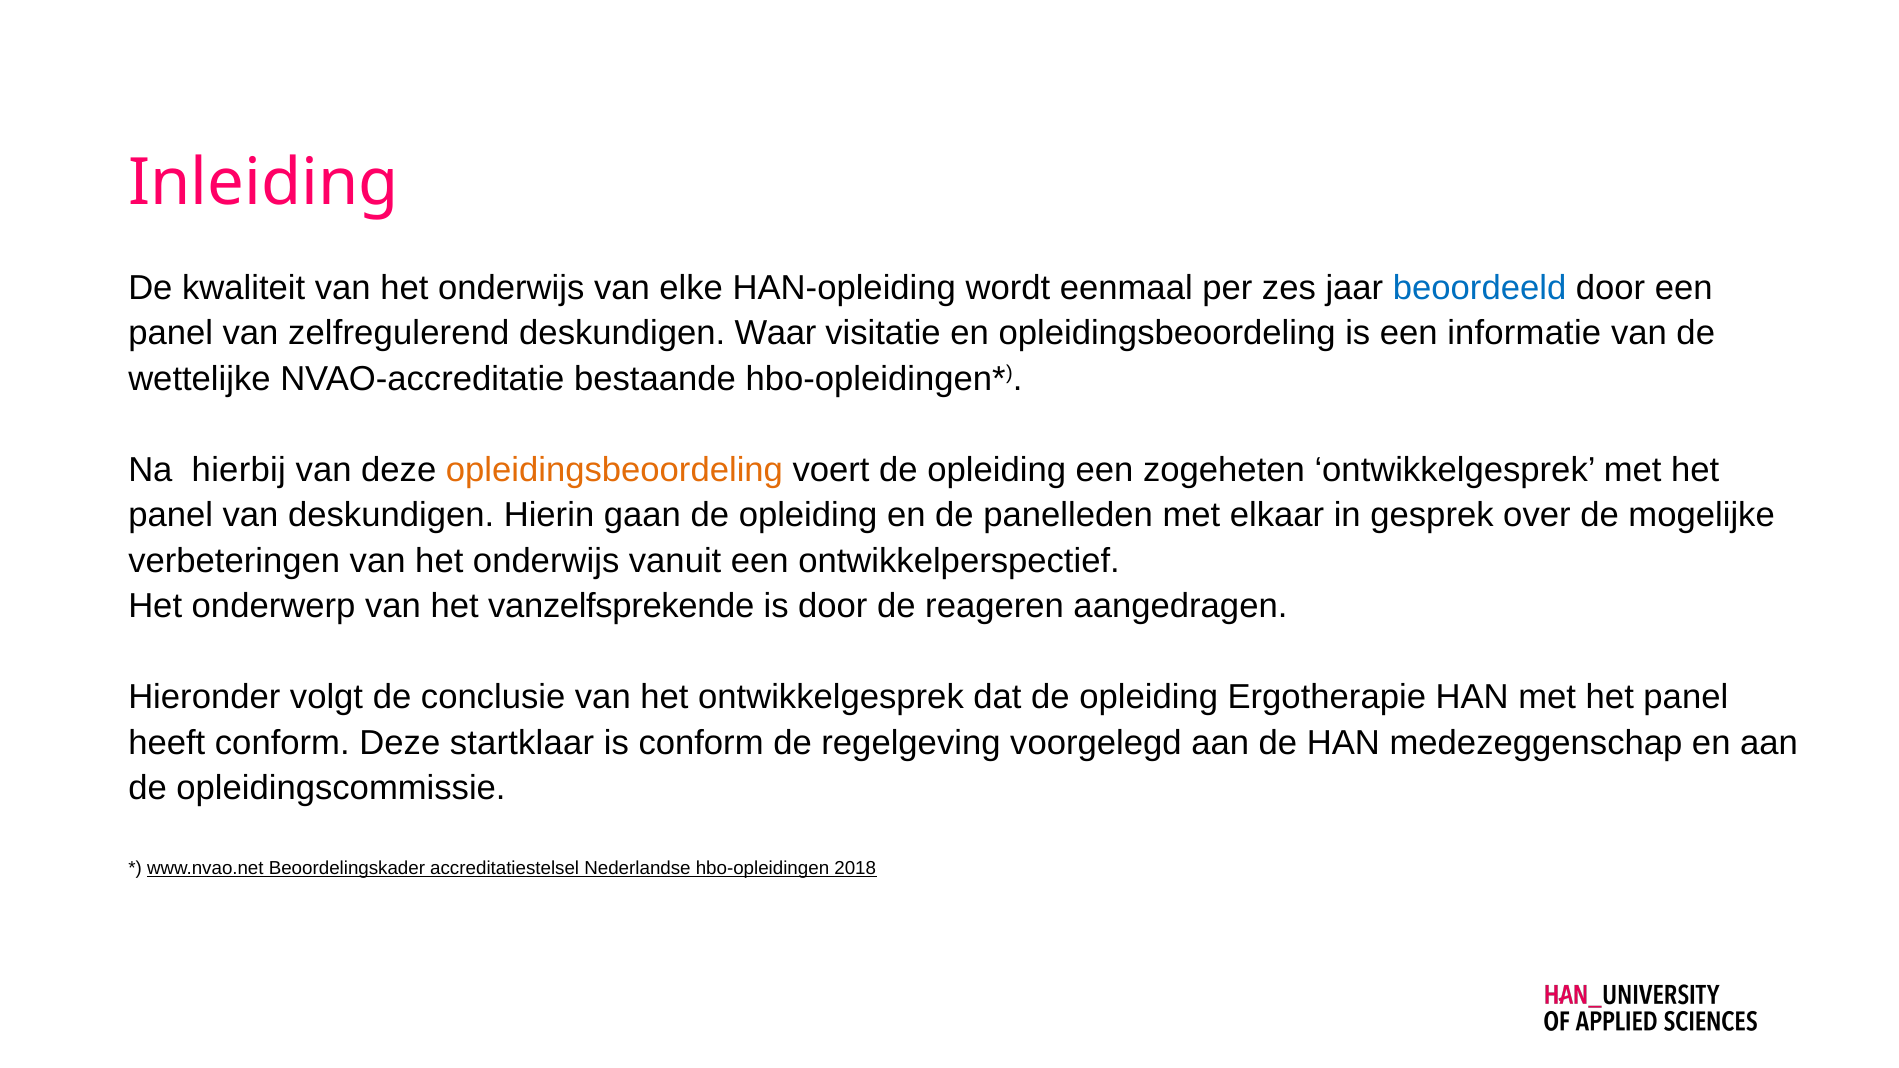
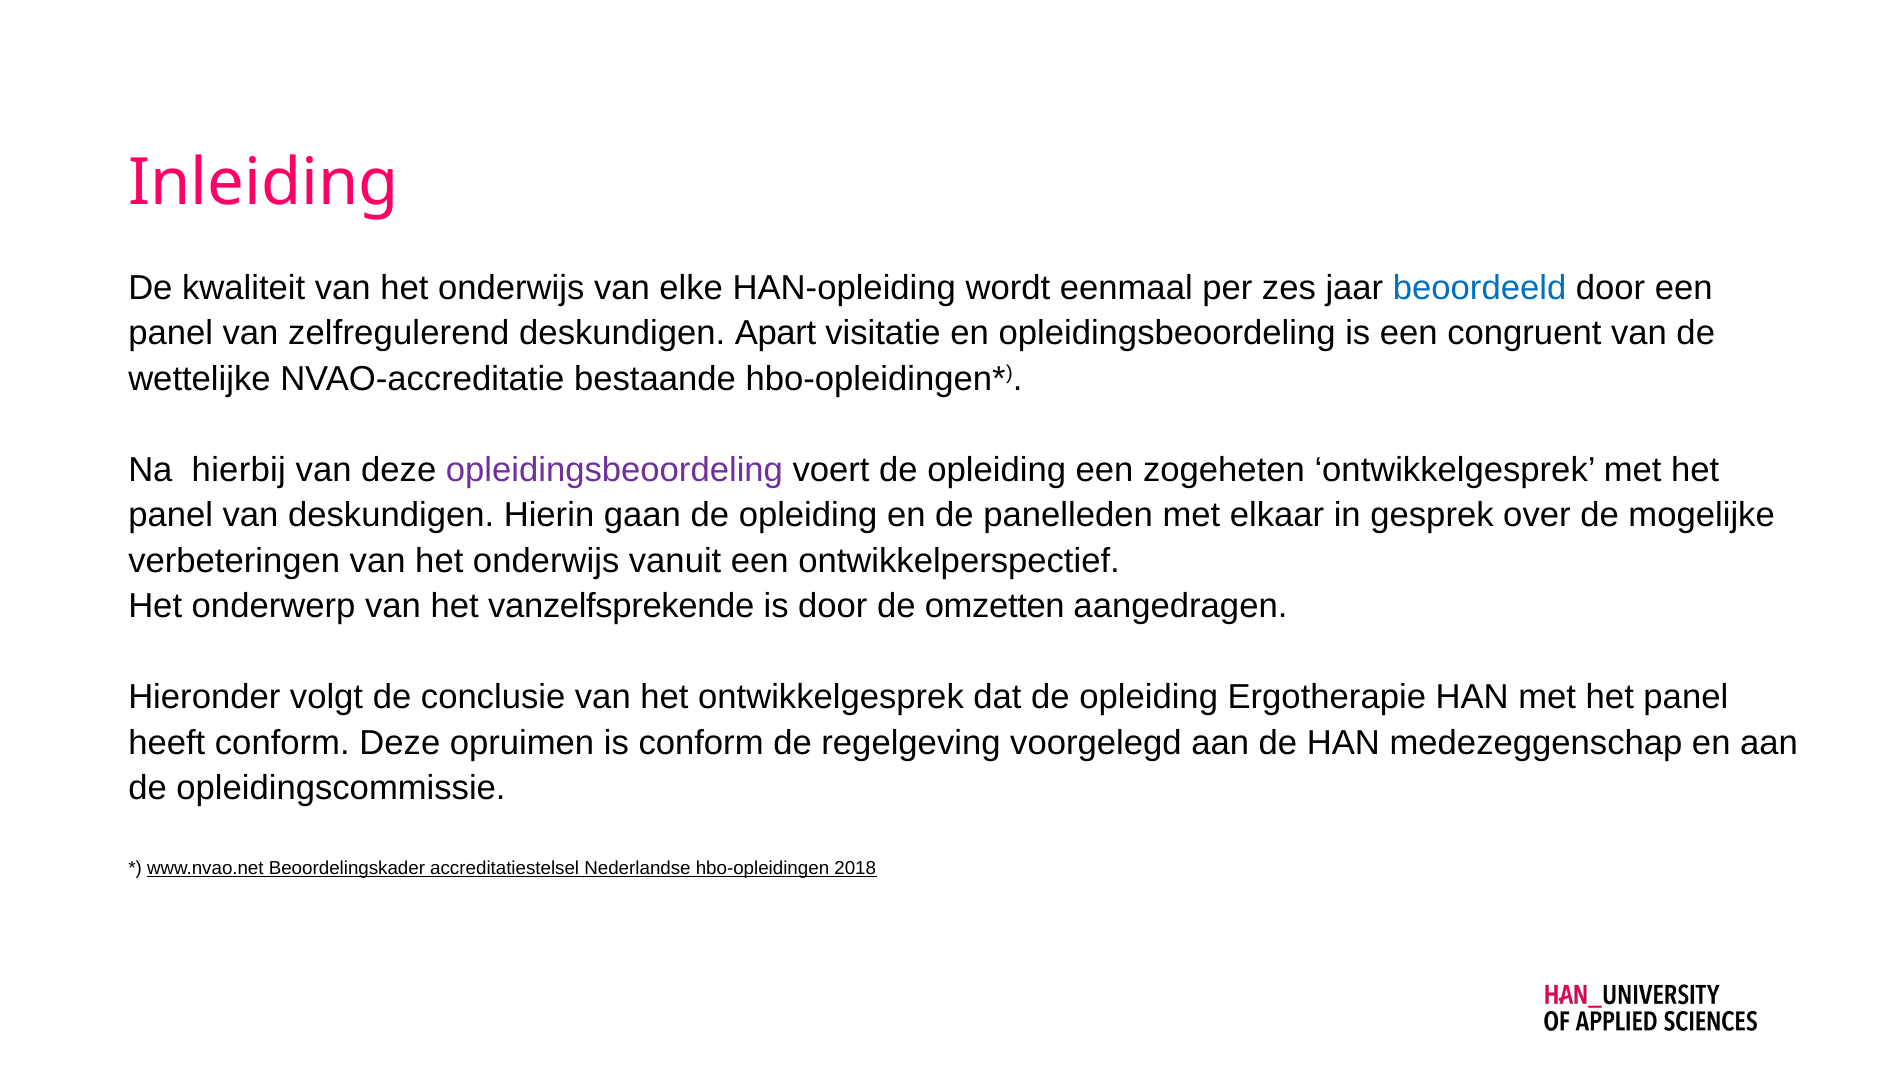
Waar: Waar -> Apart (775, 333)
informatie: informatie -> congruent (1524, 333)
opleidingsbeoordeling colour: orange -> purple (614, 470)
reageren: reageren -> omzetten (995, 606)
startklaar: startklaar -> opruimen (522, 743)
